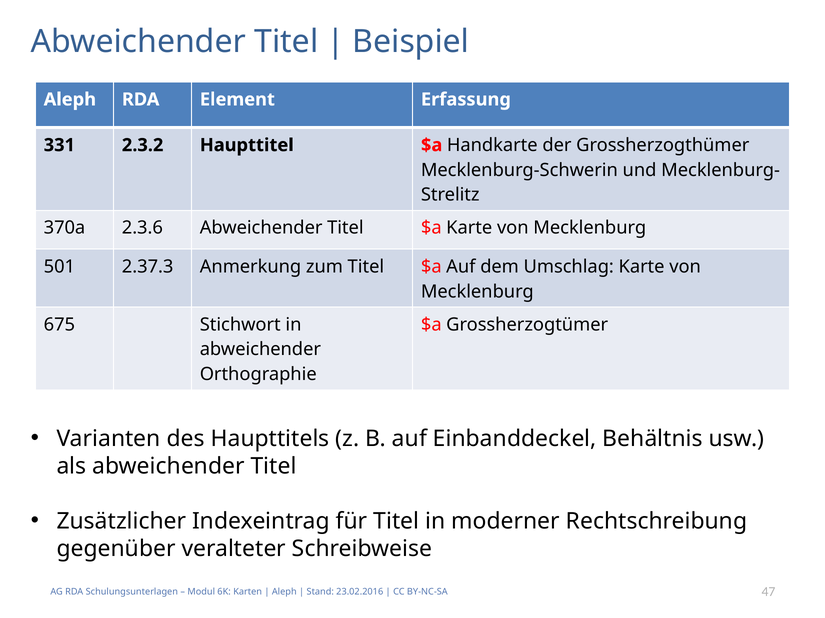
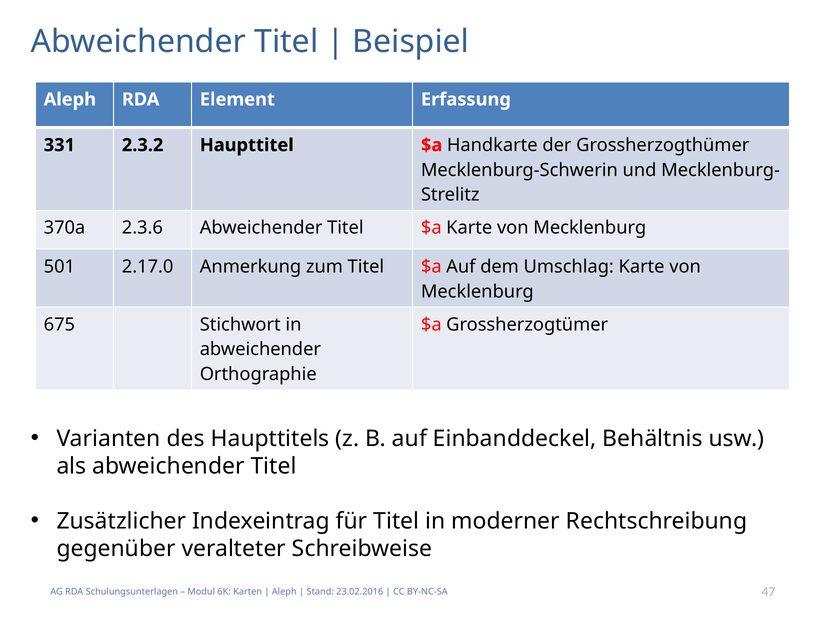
2.37.3: 2.37.3 -> 2.17.0 (148, 267)
